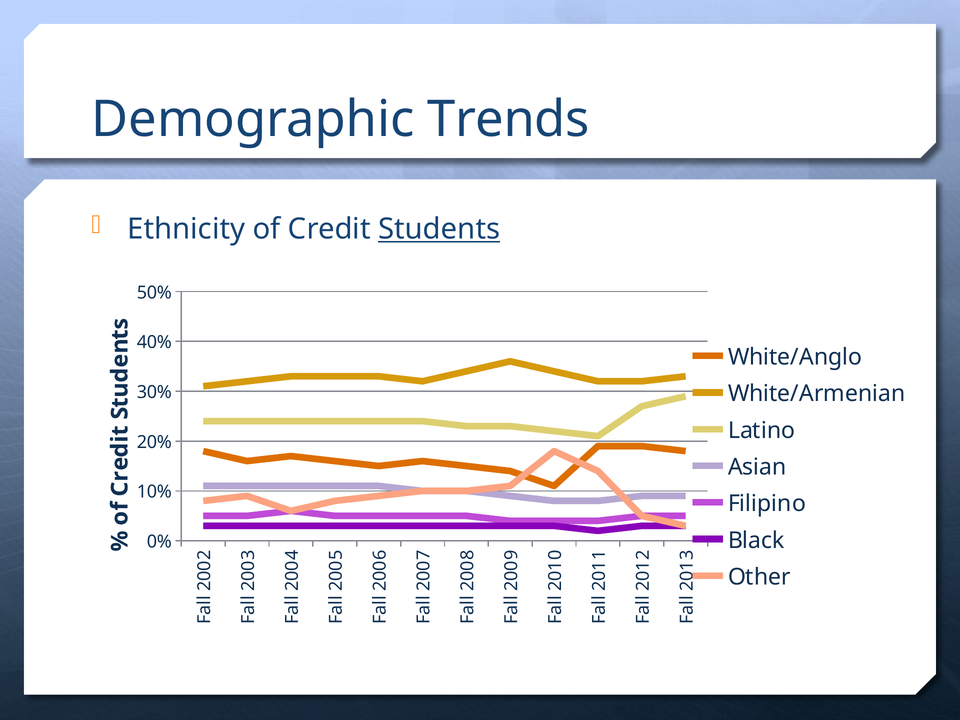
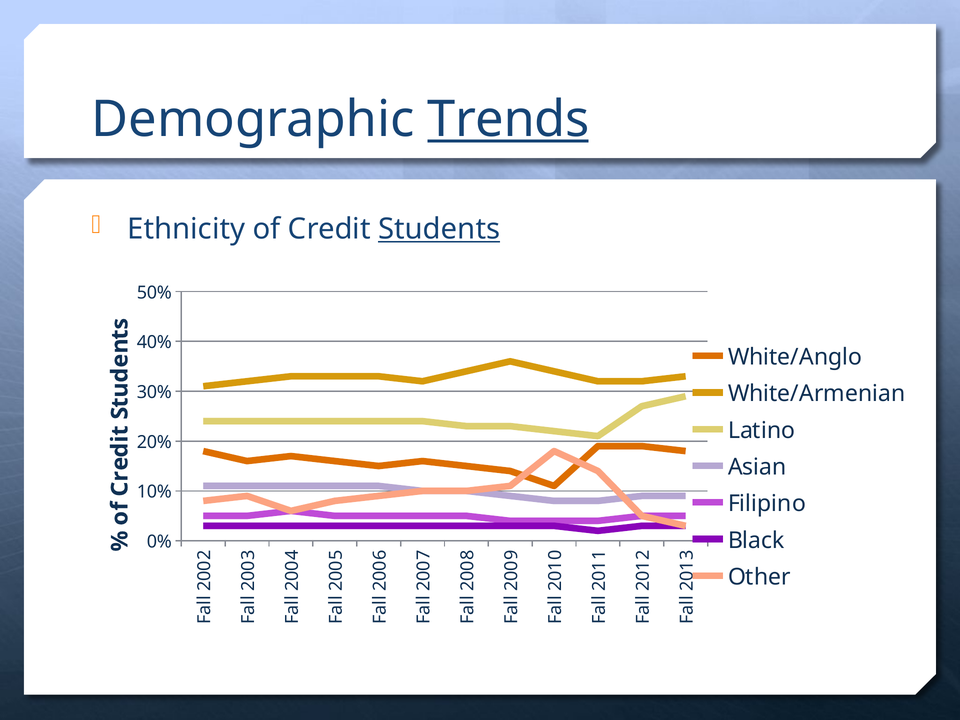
Trends underline: none -> present (508, 119)
